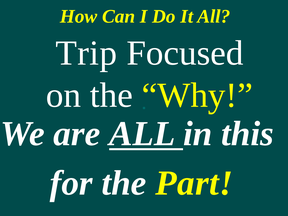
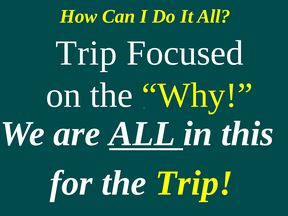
the Part: Part -> Trip (194, 183)
